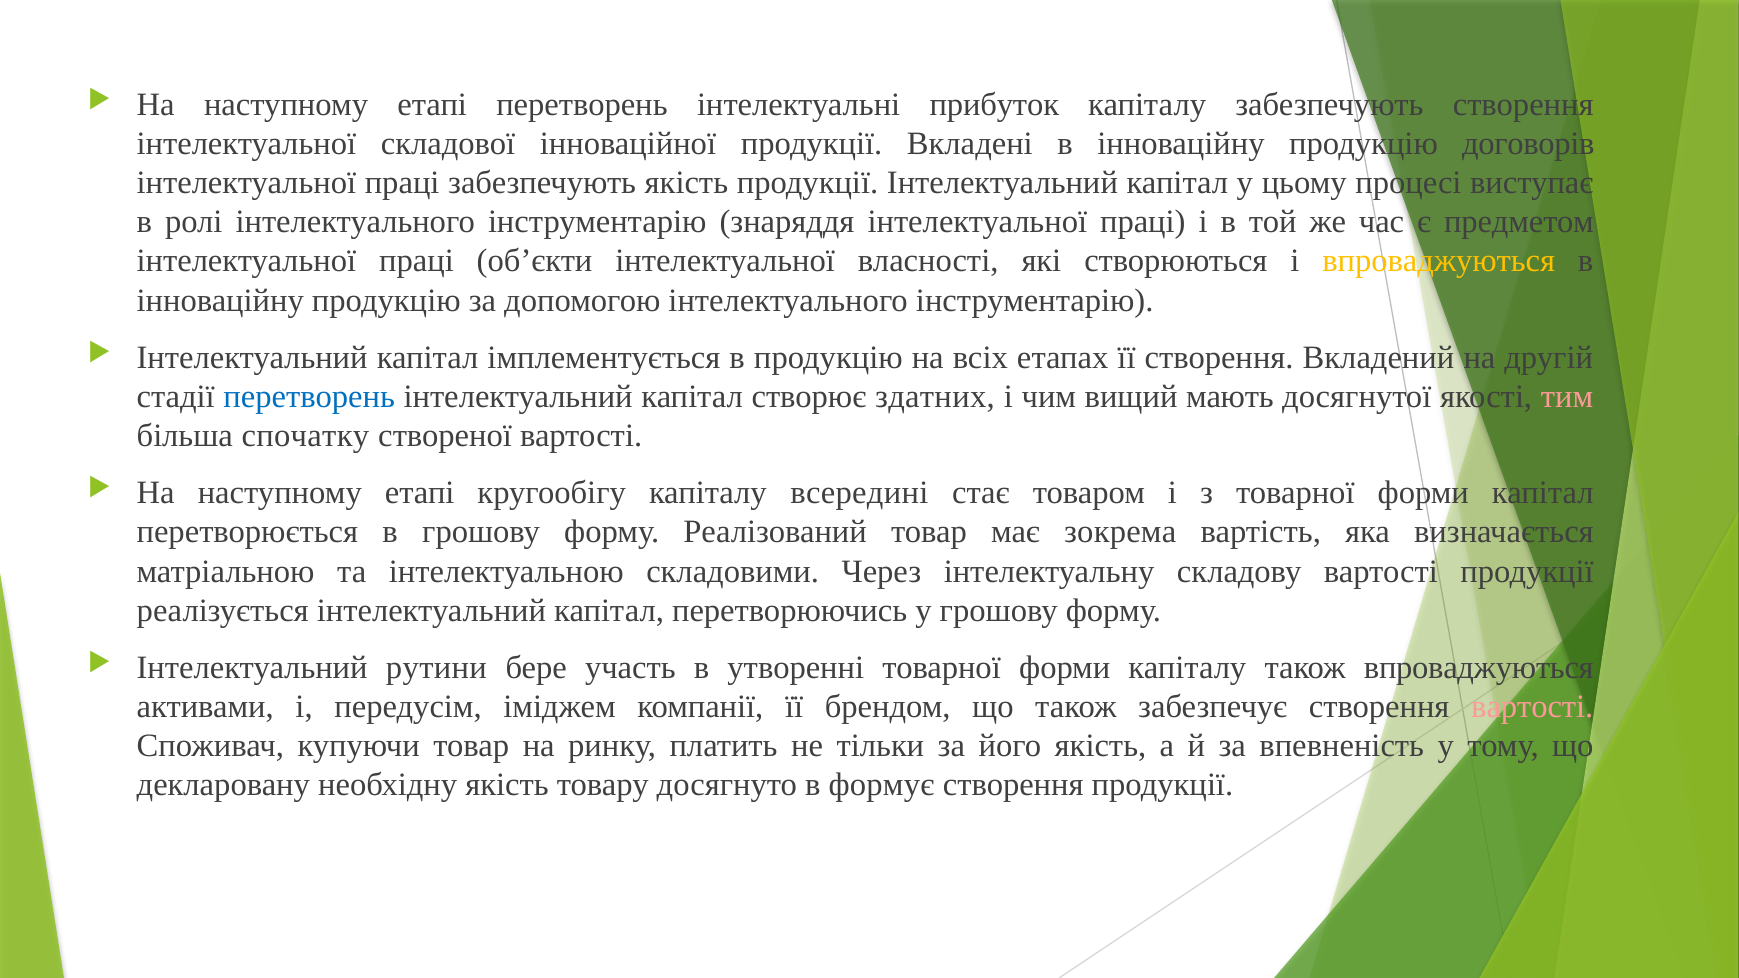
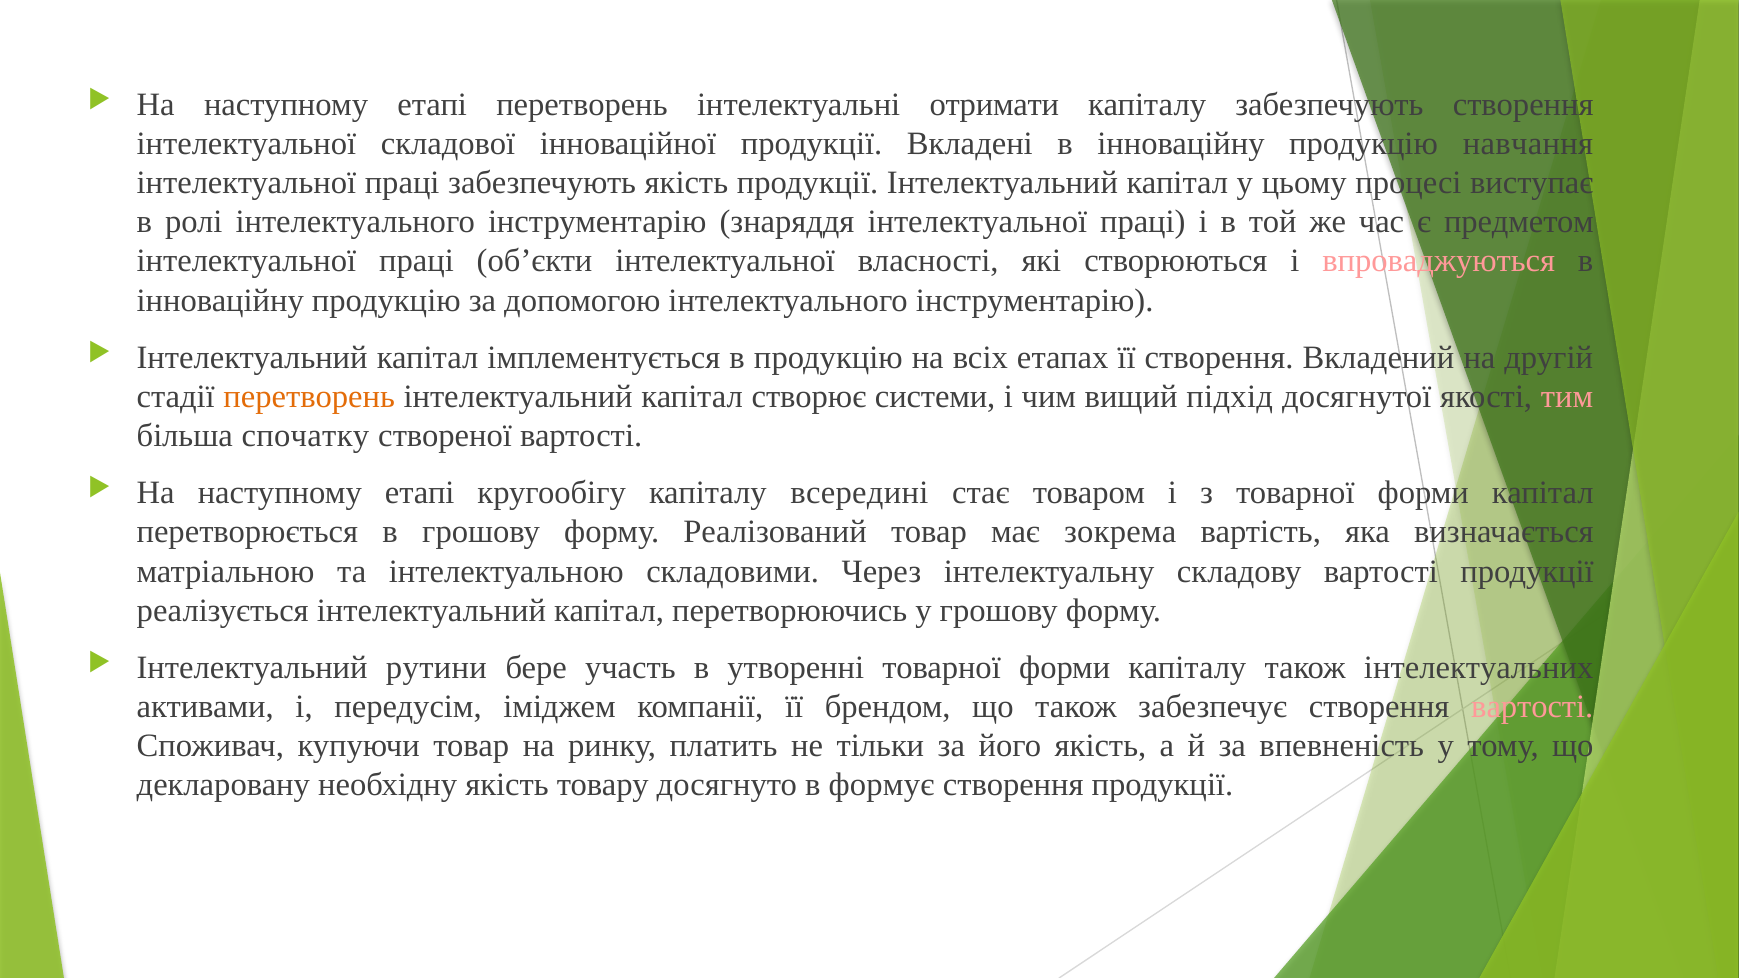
прибуток: прибуток -> отримати (994, 105)
договорів: договорів -> навчання (1528, 144)
впроваджуються colour: yellow -> pink (1439, 261)
перетворень colour: blue -> orange (309, 397)
здатних: здатних -> системи (935, 397)
мають: мають -> підхід (1230, 397)
також впроваджуються: впроваджуються -> інтелектуальних (1479, 668)
